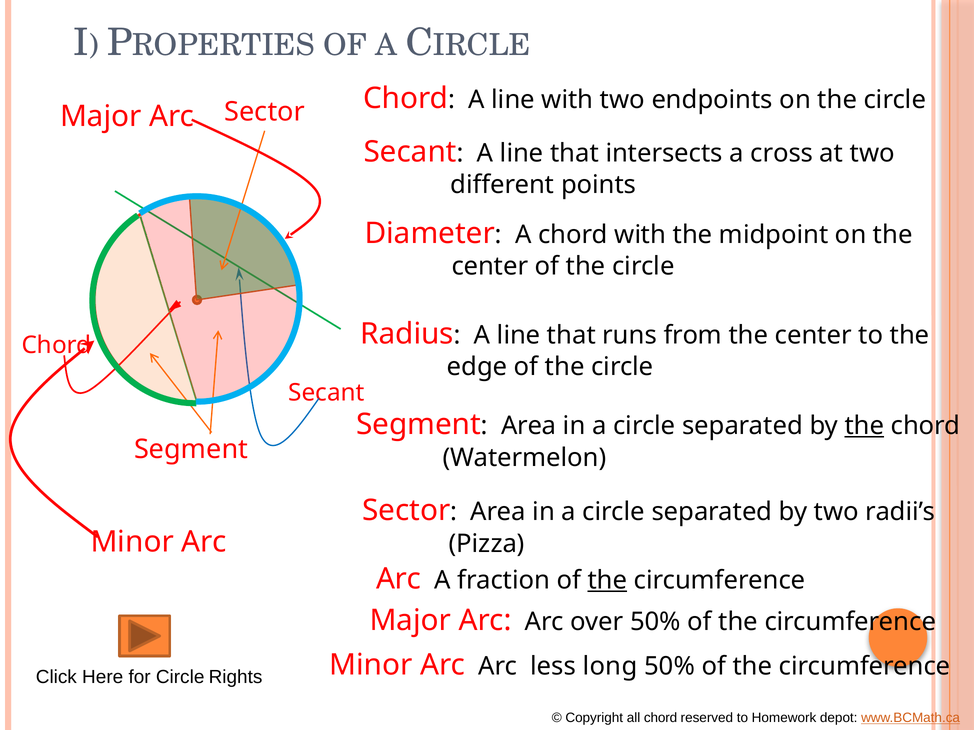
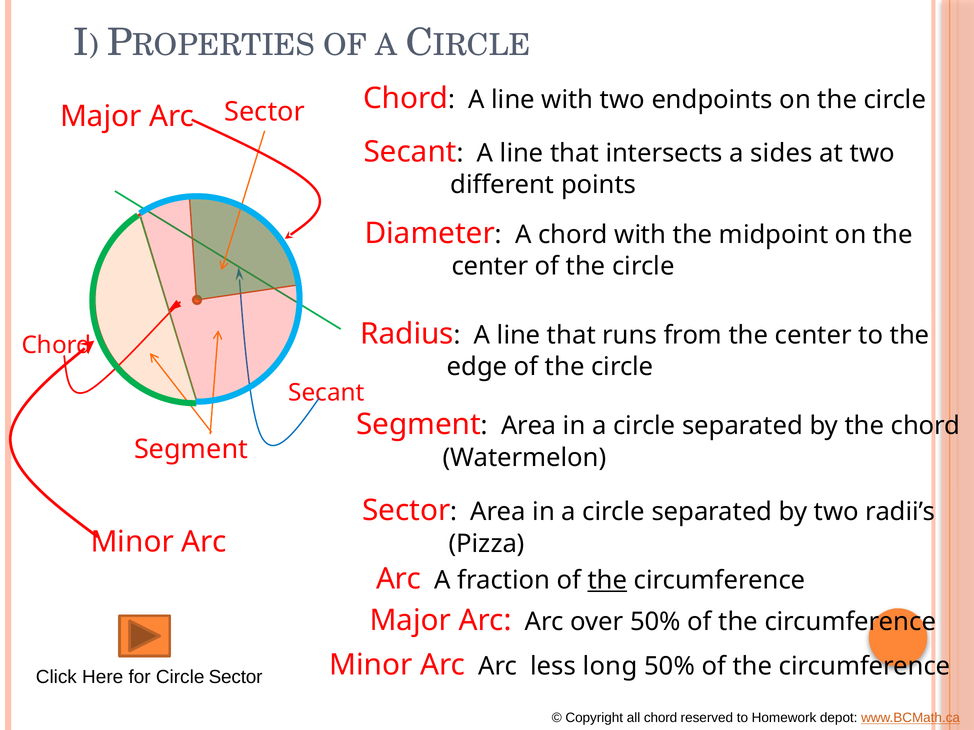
cross: cross -> sides (782, 153)
the underline: present -> none (864, 426)
Circle Rights: Rights -> Sector (236, 677)
